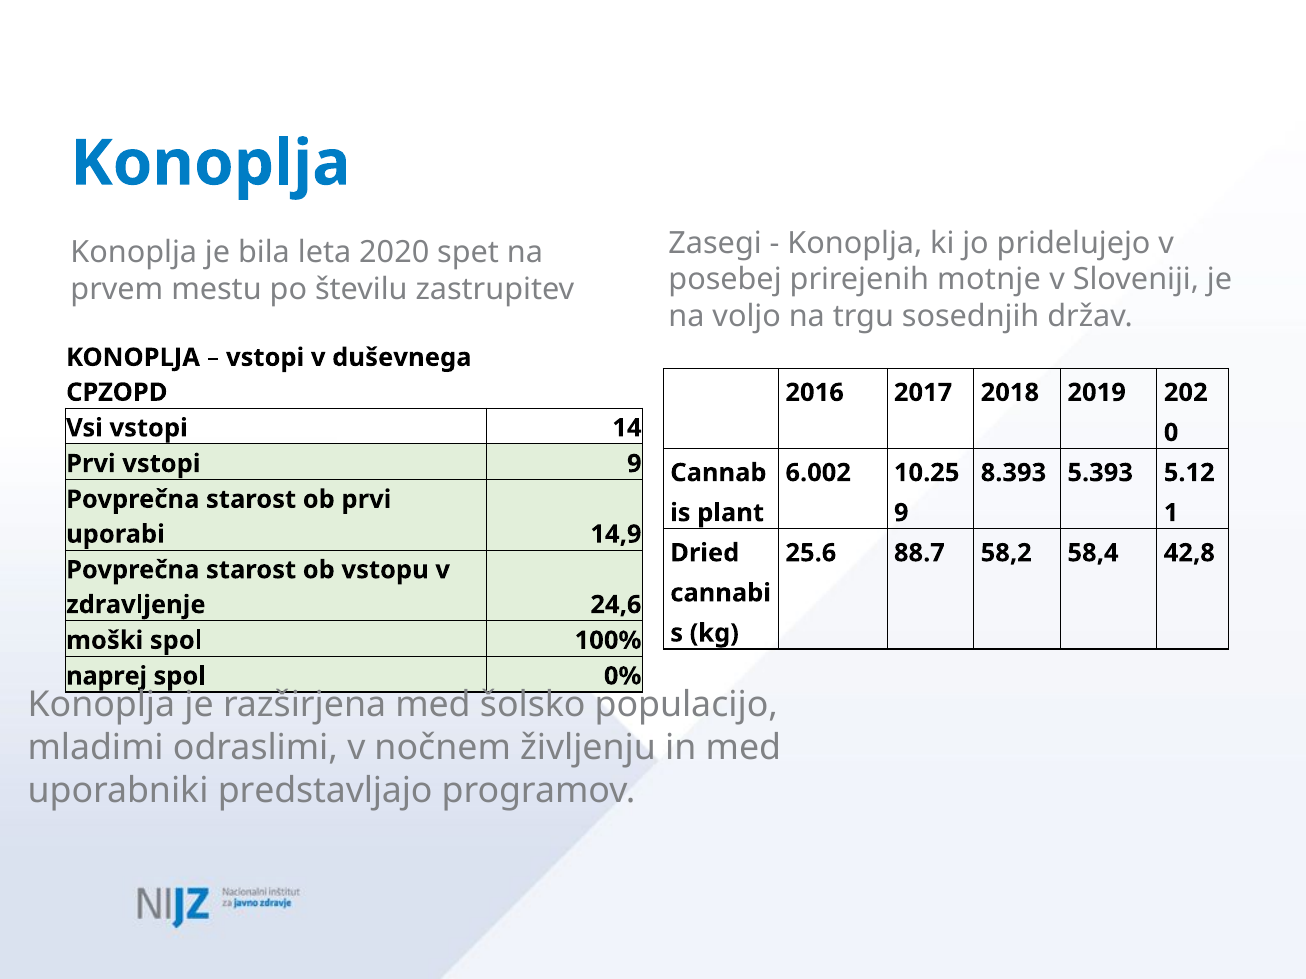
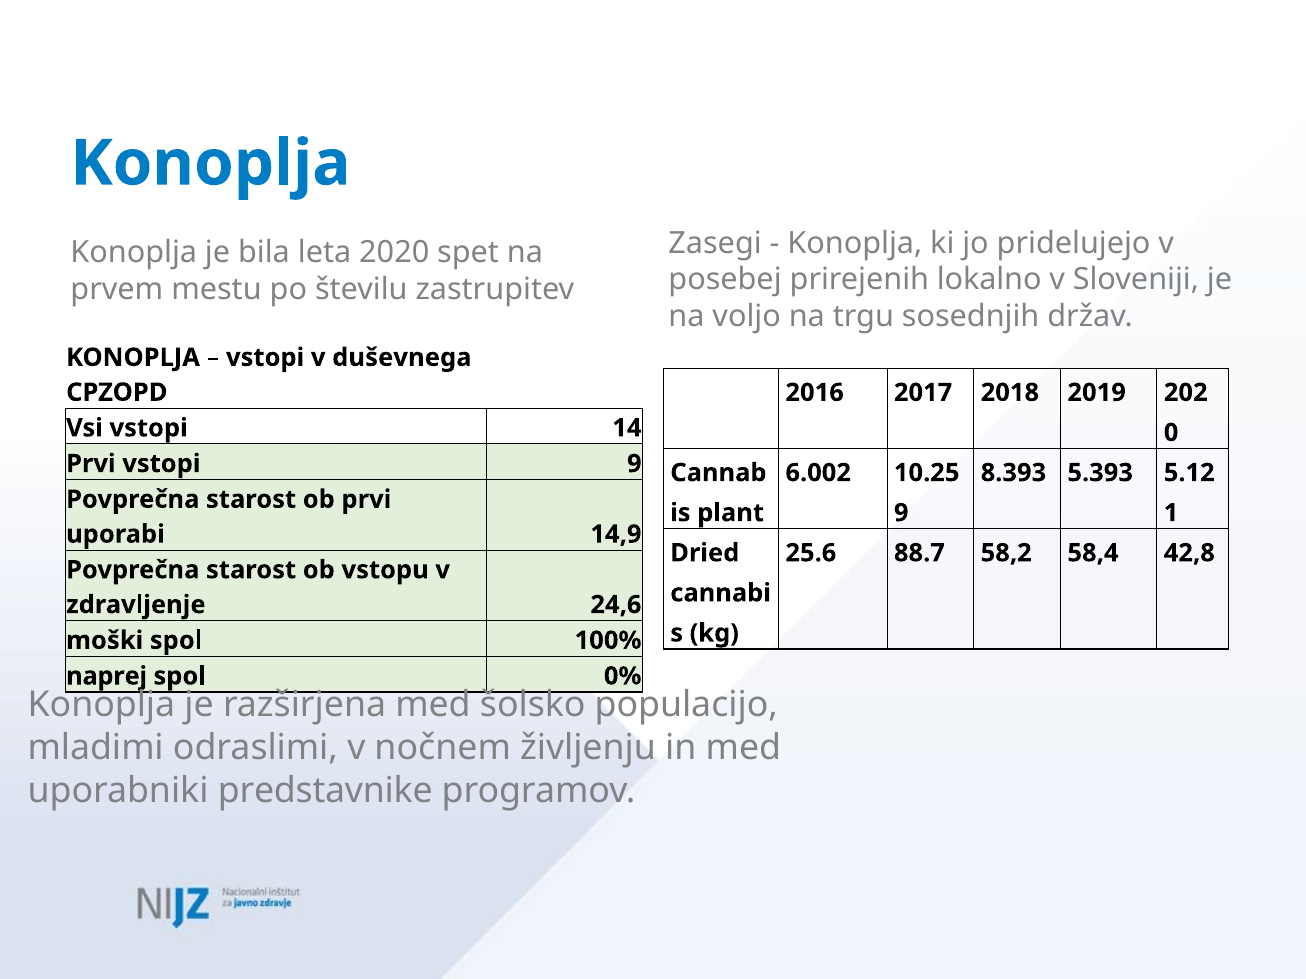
motnje: motnje -> lokalno (989, 280)
predstavljajo: predstavljajo -> predstavnike (325, 791)
